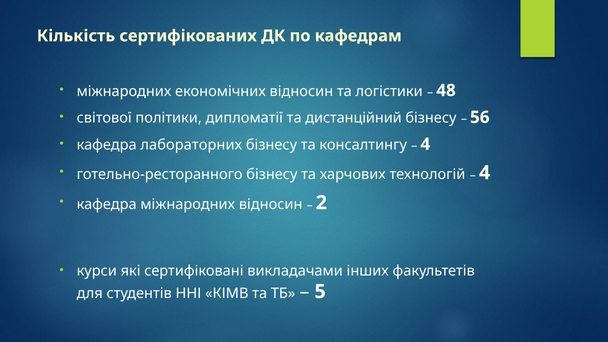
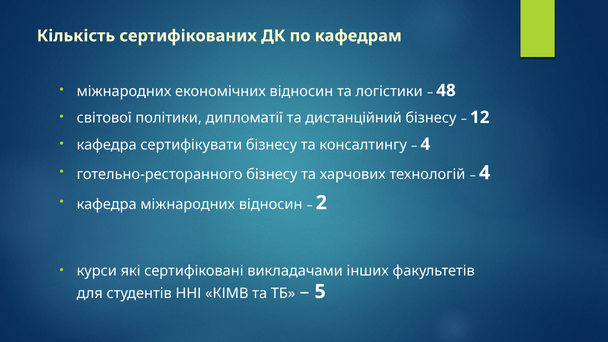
56: 56 -> 12 (480, 117)
лабораторних: лабораторних -> сертифікувати (191, 145)
